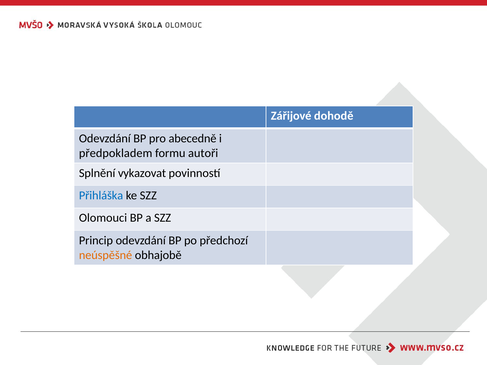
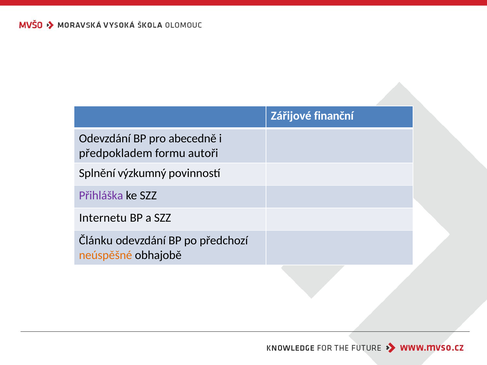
dohodě: dohodě -> finanční (334, 116)
vykazovat: vykazovat -> výzkumný (142, 173)
Přihláška colour: blue -> purple (101, 196)
Olomouci: Olomouci -> Internetu (103, 218)
Princip: Princip -> Článku (96, 241)
